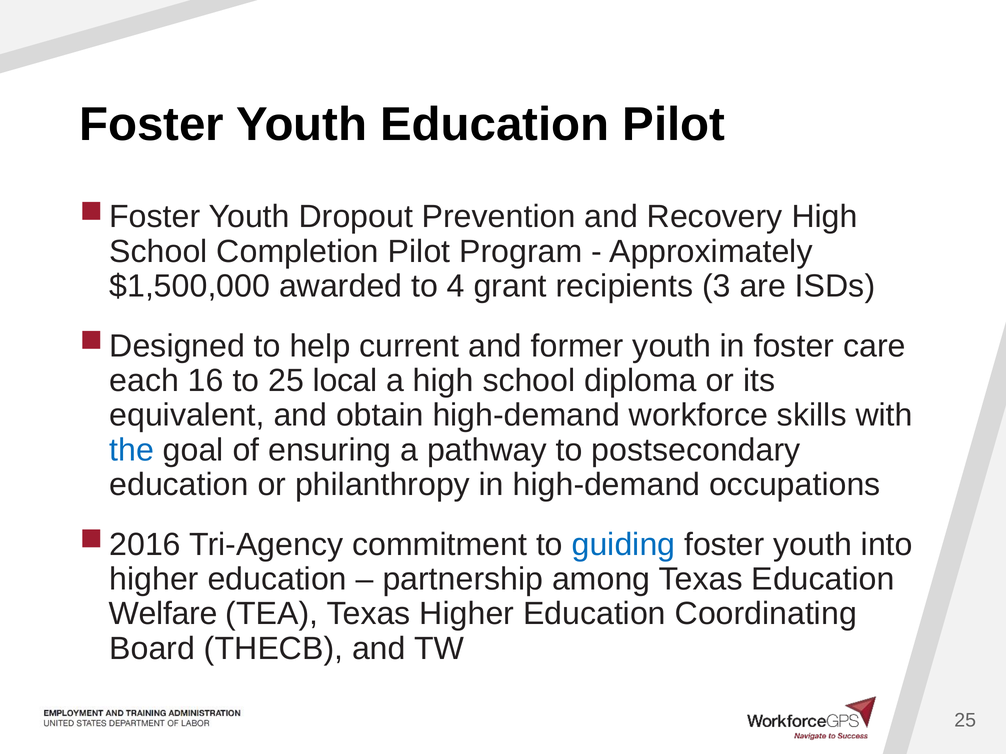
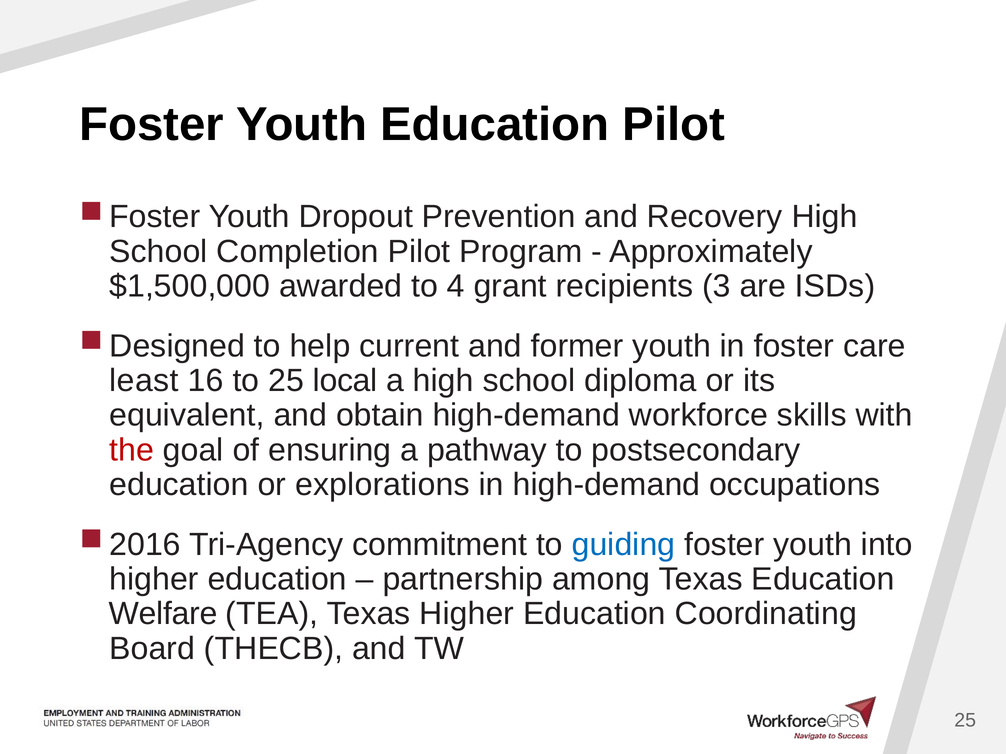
each: each -> least (144, 381)
the colour: blue -> red (132, 450)
philanthropy: philanthropy -> explorations (382, 485)
